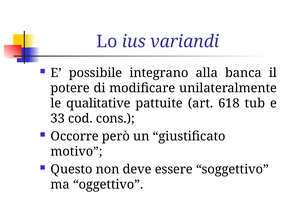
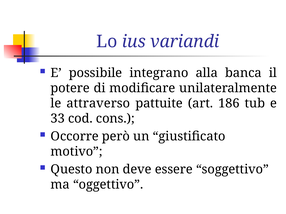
qualitative: qualitative -> attraverso (98, 104)
618: 618 -> 186 (229, 104)
